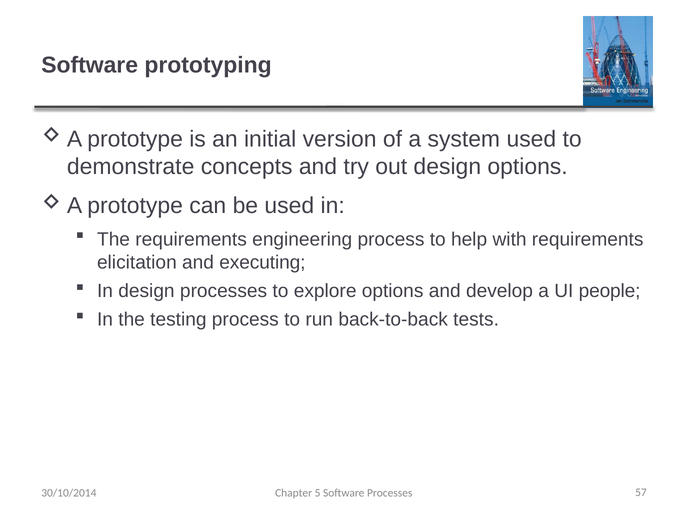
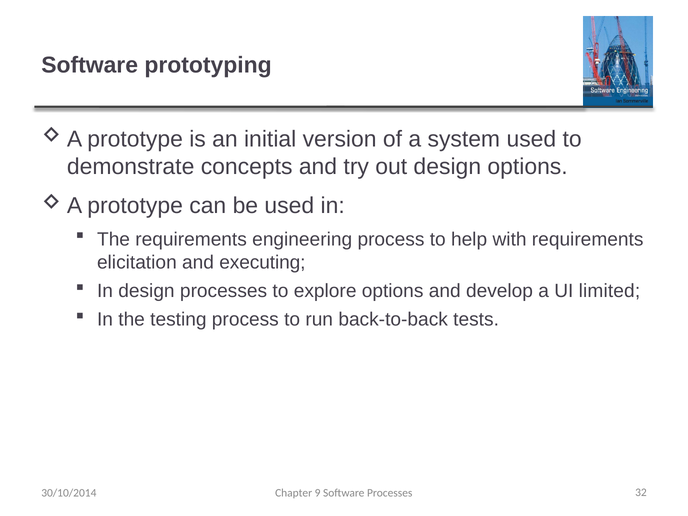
people: people -> limited (609, 291)
5: 5 -> 9 (318, 493)
57: 57 -> 32 (641, 493)
